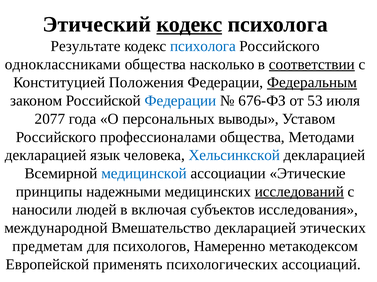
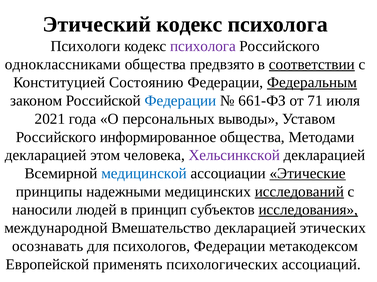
кодекс underline: present -> none (189, 24)
Результате: Результате -> Психологи (86, 46)
психолога colour: blue -> purple (203, 46)
насколько: насколько -> предвзято (222, 64)
Положения: Положения -> Состоянию (146, 83)
676-ФЗ: 676-ФЗ -> 661-ФЗ (262, 101)
53: 53 -> 71 (315, 101)
2077: 2077 -> 2021 (50, 119)
профессионалами: профессионалами -> информированное (158, 137)
язык: язык -> этом (105, 156)
Хельсинкской colour: blue -> purple (234, 156)
Этические underline: none -> present (308, 174)
включая: включая -> принцип (159, 210)
исследования underline: none -> present (308, 210)
предметам: предметам -> осознавать (48, 247)
психологов Намеренно: Намеренно -> Федерации (230, 247)
